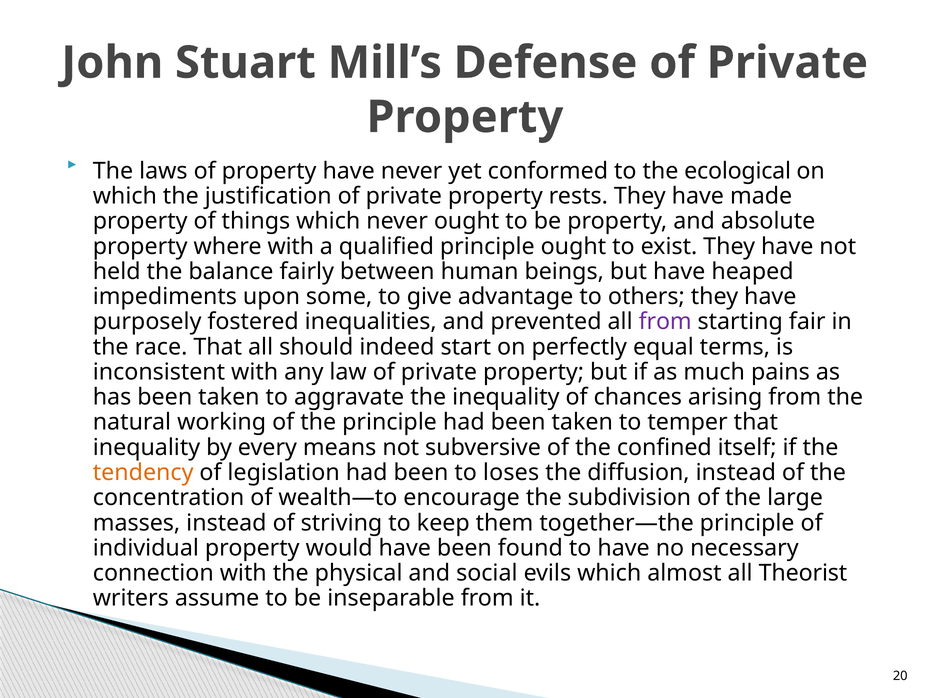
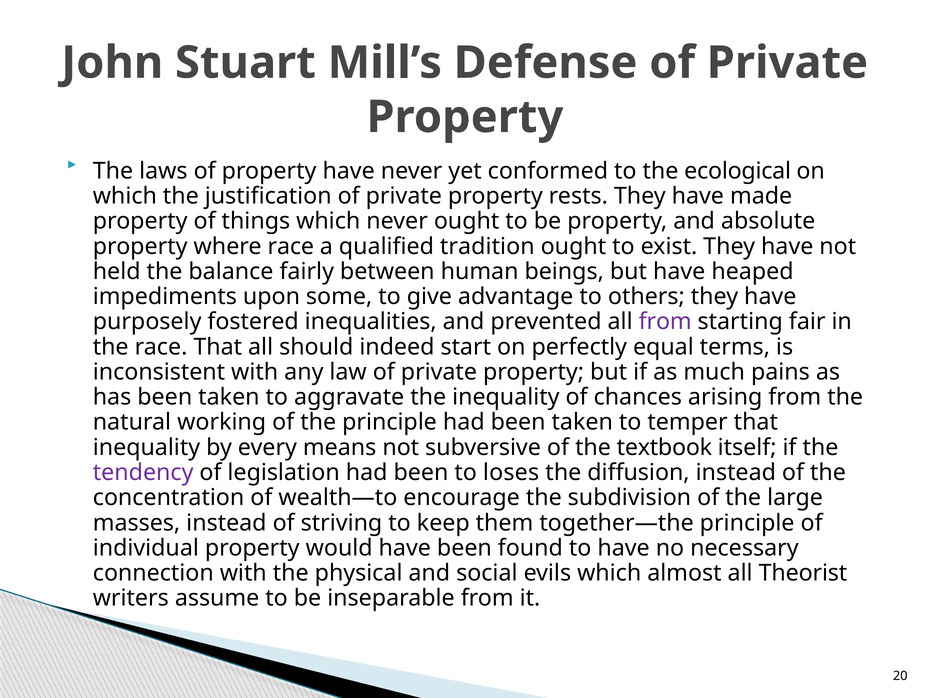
where with: with -> race (291, 246)
qualified principle: principle -> tradition (487, 246)
confined: confined -> textbook (664, 447)
tendency colour: orange -> purple (143, 472)
